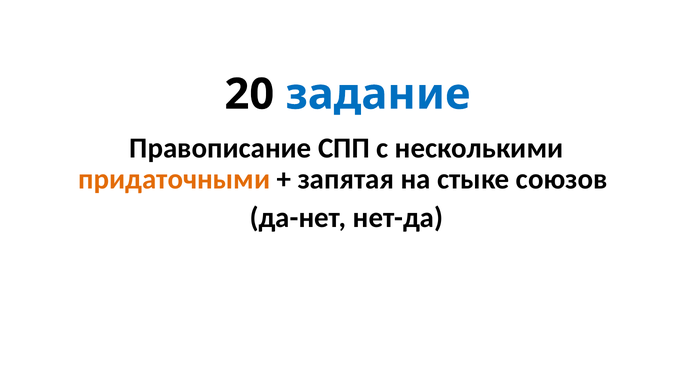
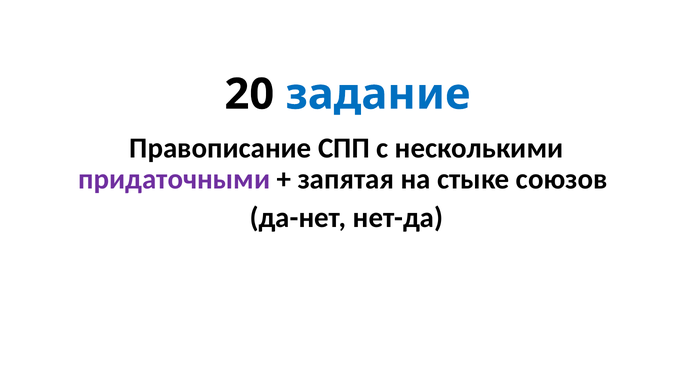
придаточными colour: orange -> purple (174, 179)
